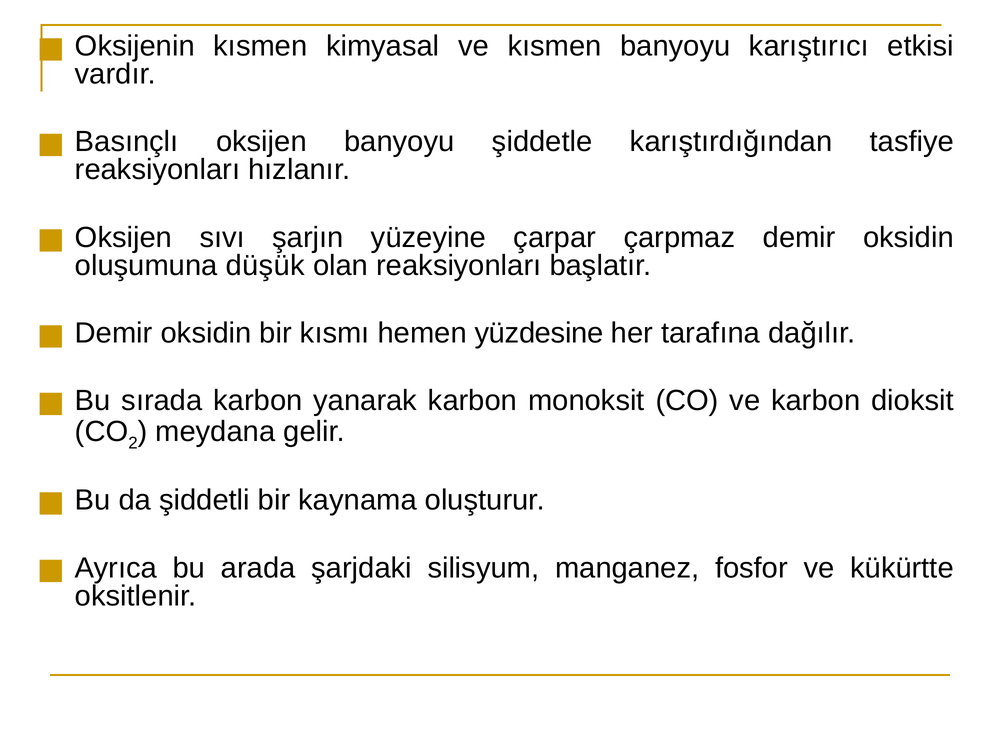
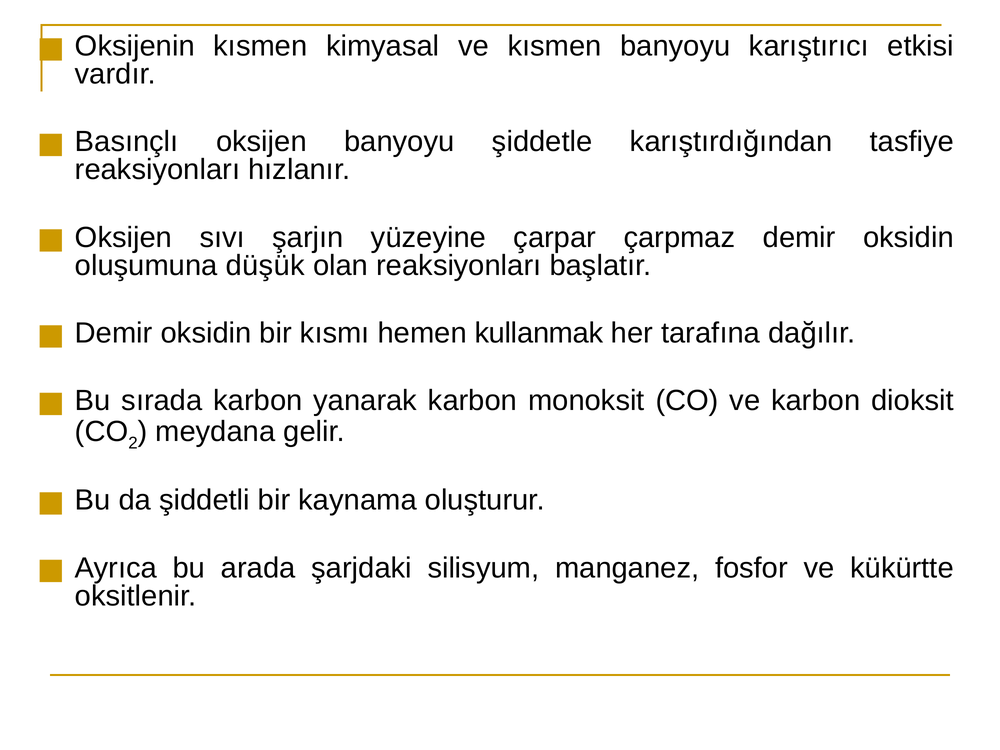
yüzdesine: yüzdesine -> kullanmak (539, 333)
